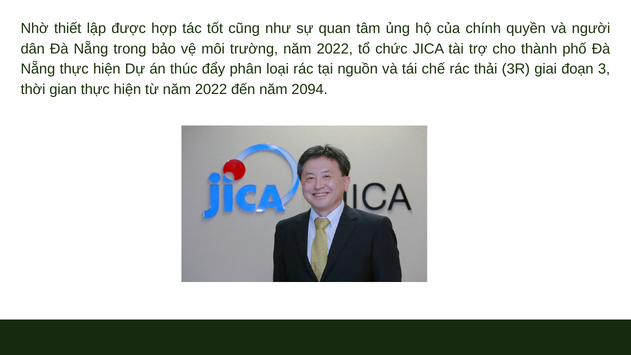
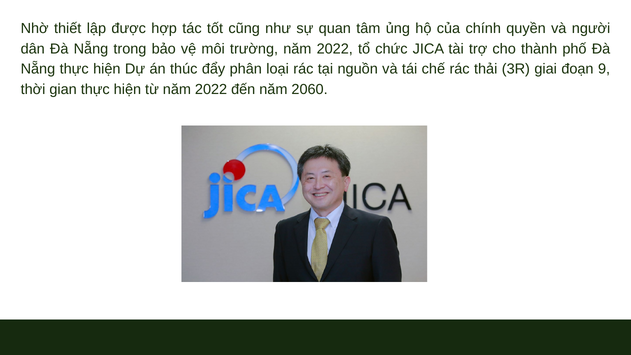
3: 3 -> 9 (604, 69)
2094: 2094 -> 2060 (310, 89)
